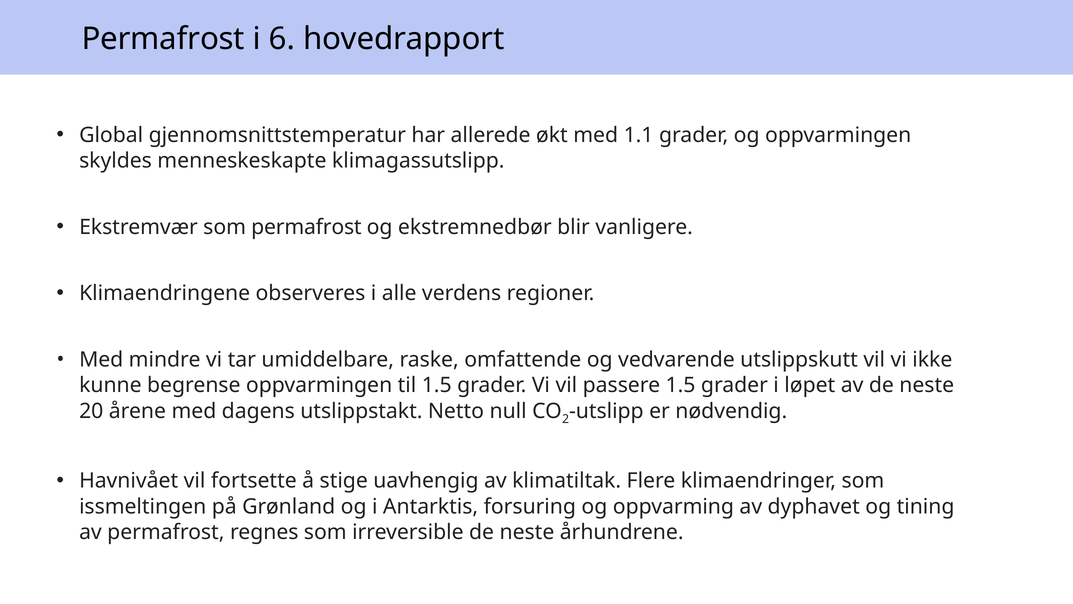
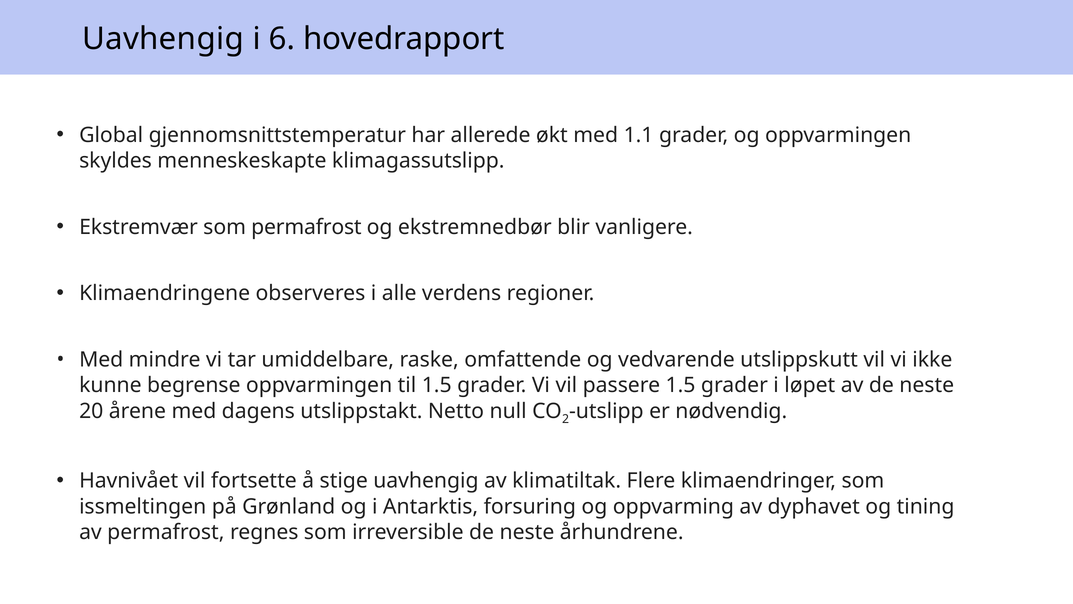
Permafrost: Permafrost -> Uavhengig (163, 39)
